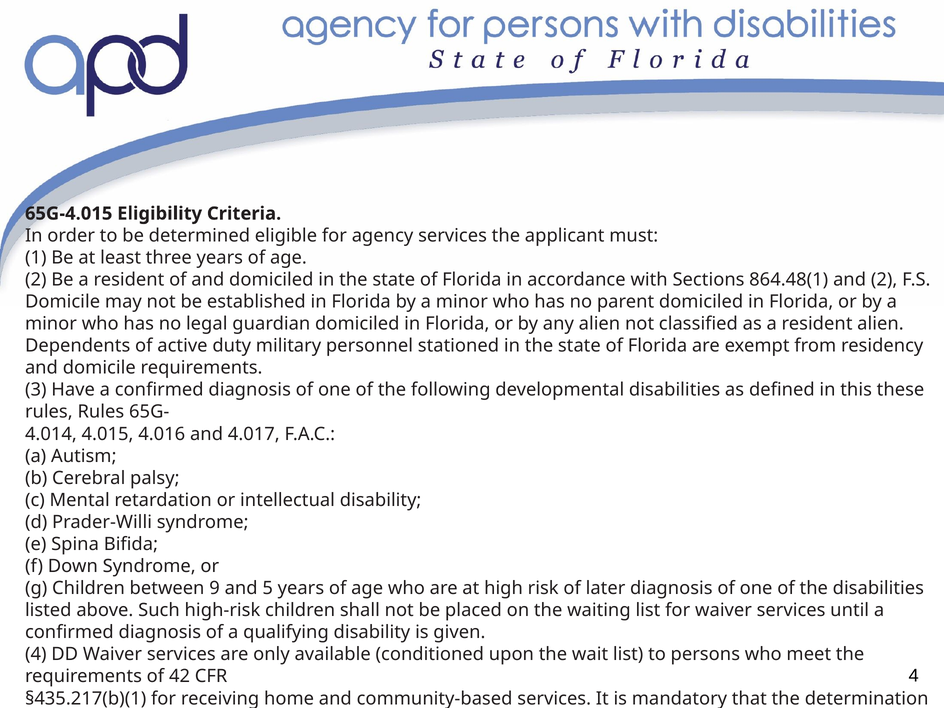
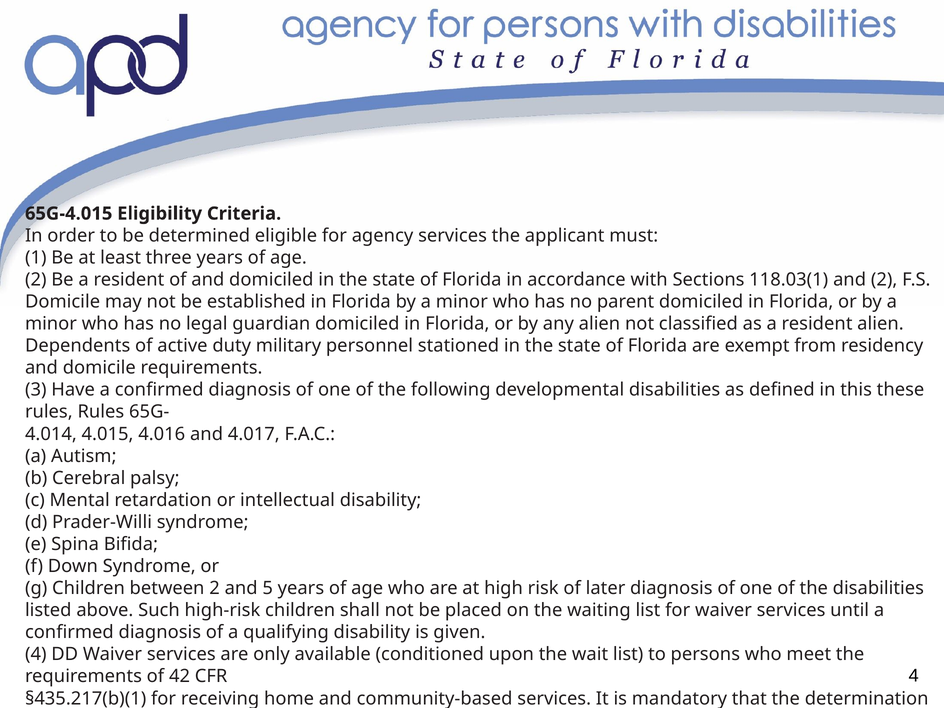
864.48(1: 864.48(1 -> 118.03(1 (789, 280)
between 9: 9 -> 2 (215, 588)
